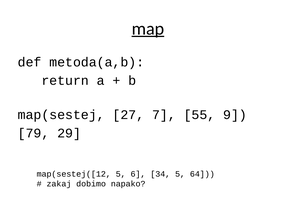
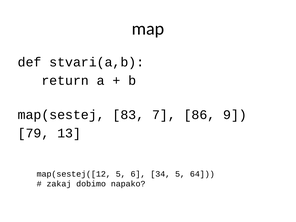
map underline: present -> none (148, 29)
metoda(a,b: metoda(a,b -> stvari(a,b (97, 62)
27: 27 -> 83 (128, 115)
55: 55 -> 86 (199, 115)
29: 29 -> 13 (69, 133)
